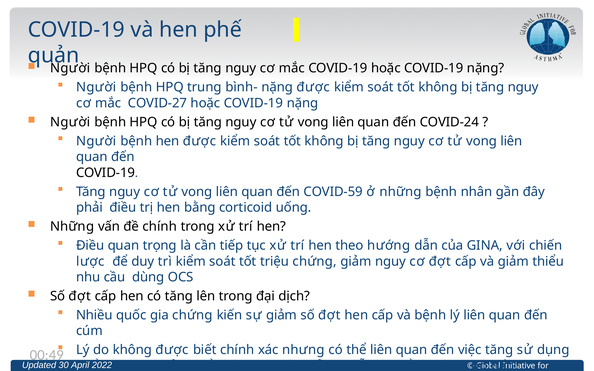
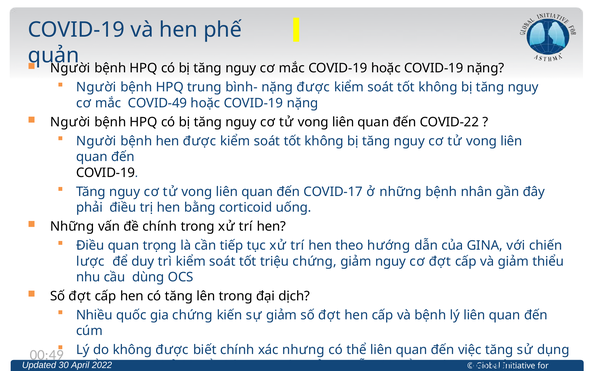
COVID-27: COVID-27 -> COVID-49 (157, 103)
COVID-24: COVID-24 -> COVID-22 (449, 122)
COVID-59: COVID-59 -> COVID-17 (333, 192)
